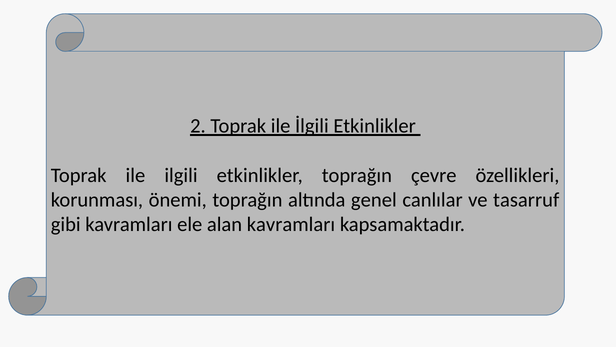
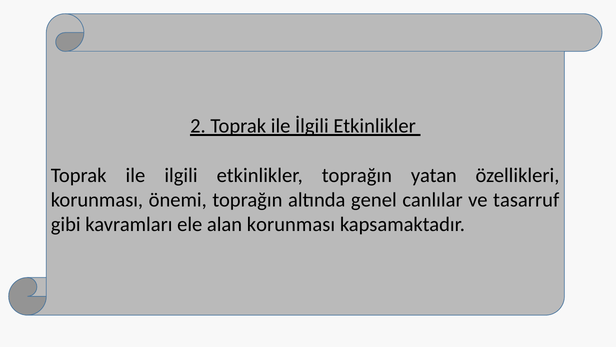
çevre: çevre -> yatan (434, 175)
alan kavramları: kavramları -> korunması (291, 224)
